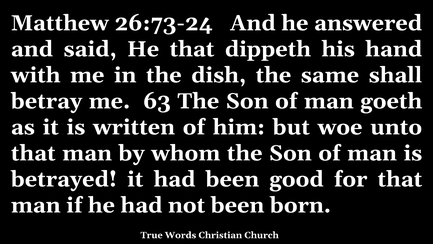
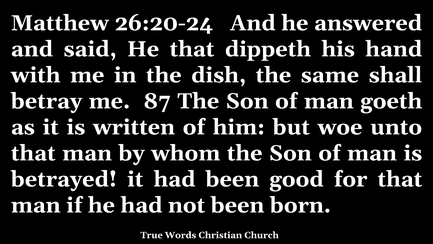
26:73-24: 26:73-24 -> 26:20-24 (164, 23)
63: 63 -> 87 (157, 101)
